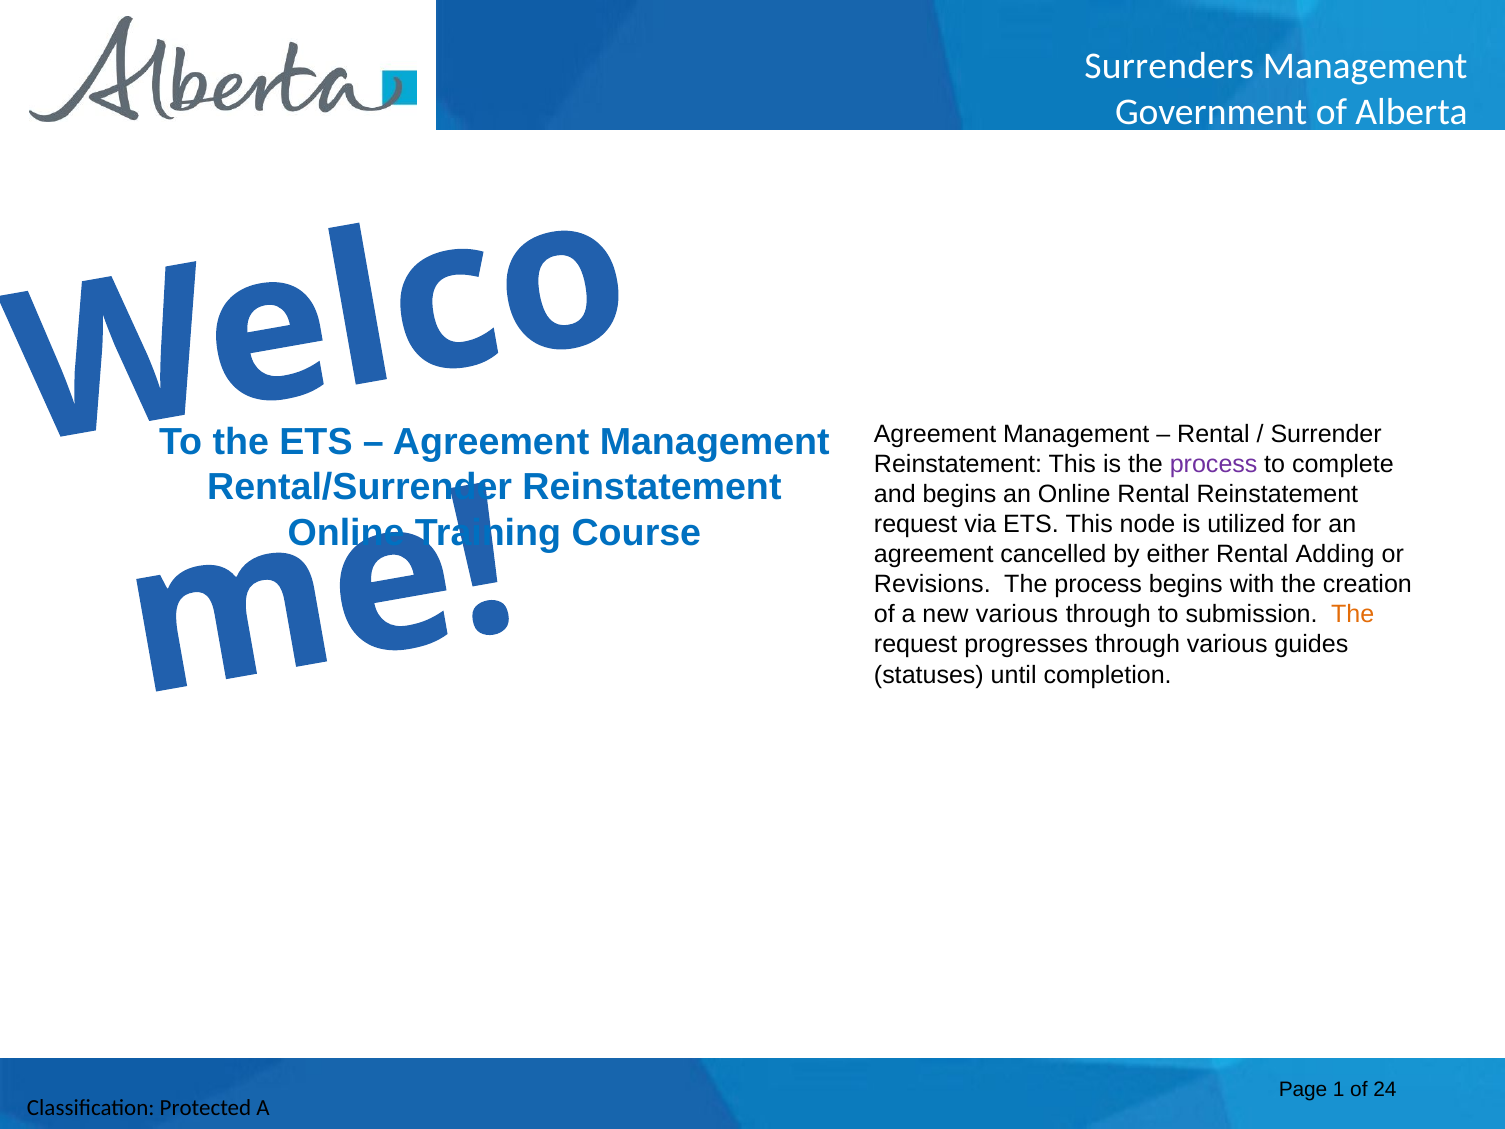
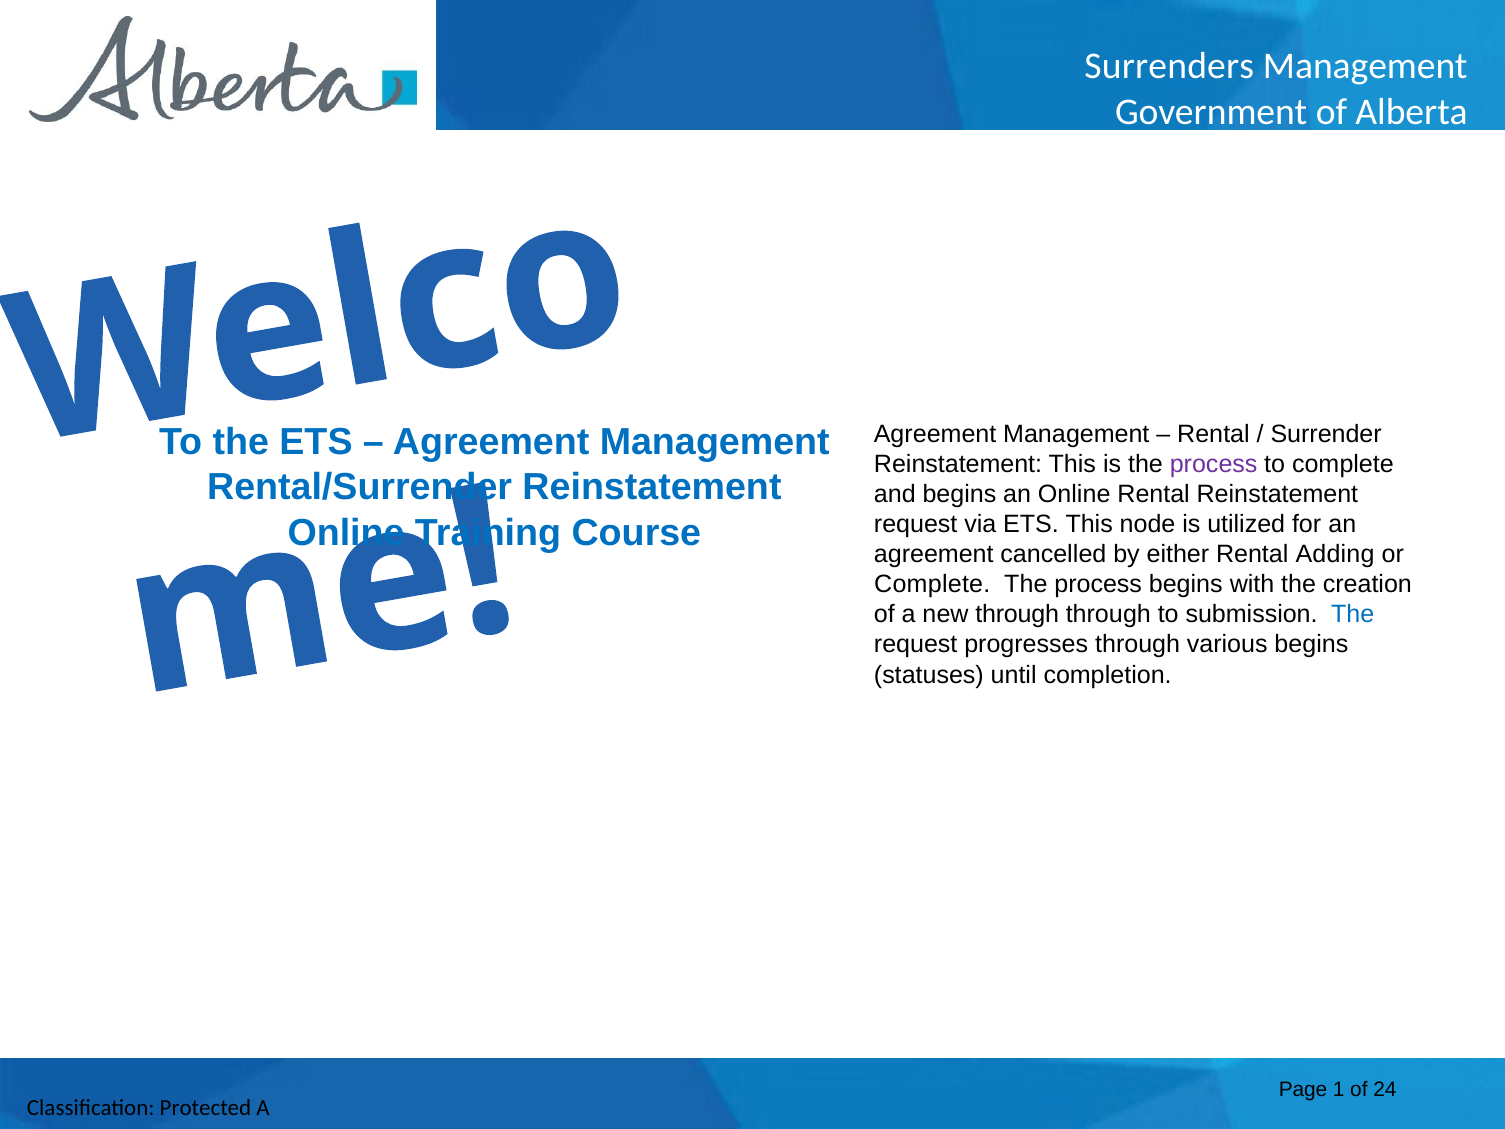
Revisions: Revisions -> Complete (932, 584)
new various: various -> through (1017, 614)
The colour: orange -> blue (1353, 614)
various guides: guides -> begins (1311, 645)
